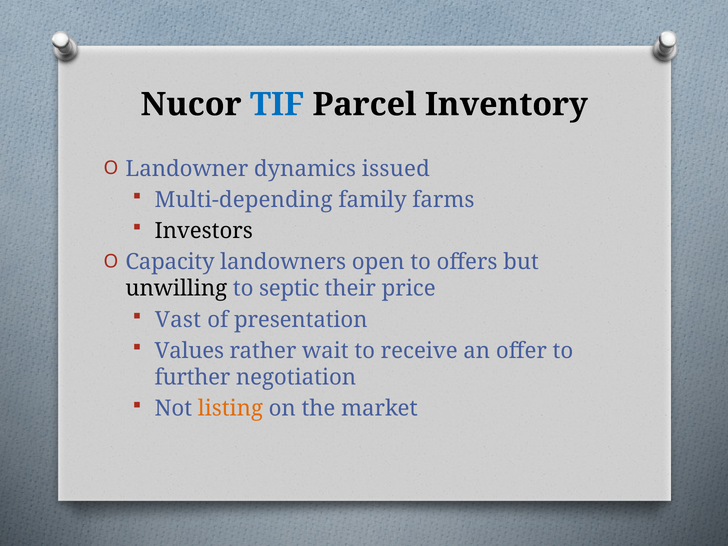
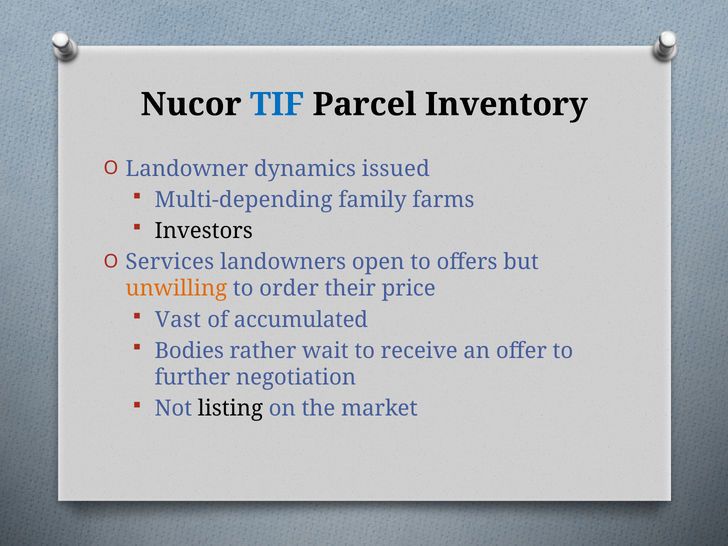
Capacity: Capacity -> Services (170, 262)
unwilling colour: black -> orange (176, 289)
septic: septic -> order (289, 289)
presentation: presentation -> accumulated (301, 320)
Values: Values -> Bodies (189, 351)
listing colour: orange -> black (230, 409)
